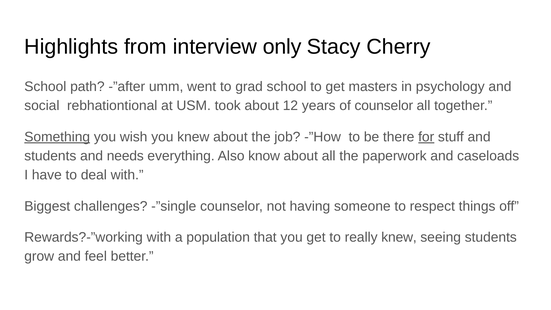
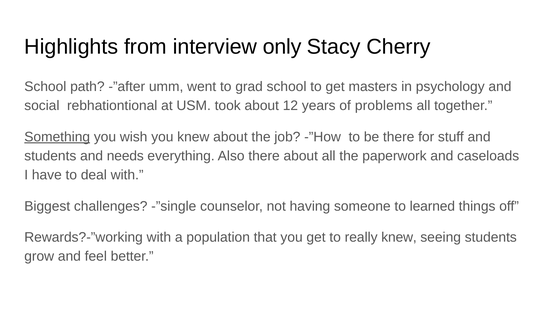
of counselor: counselor -> problems (384, 106)
for underline: present -> none (426, 137)
Also know: know -> there (264, 156)
respect: respect -> learned (432, 206)
